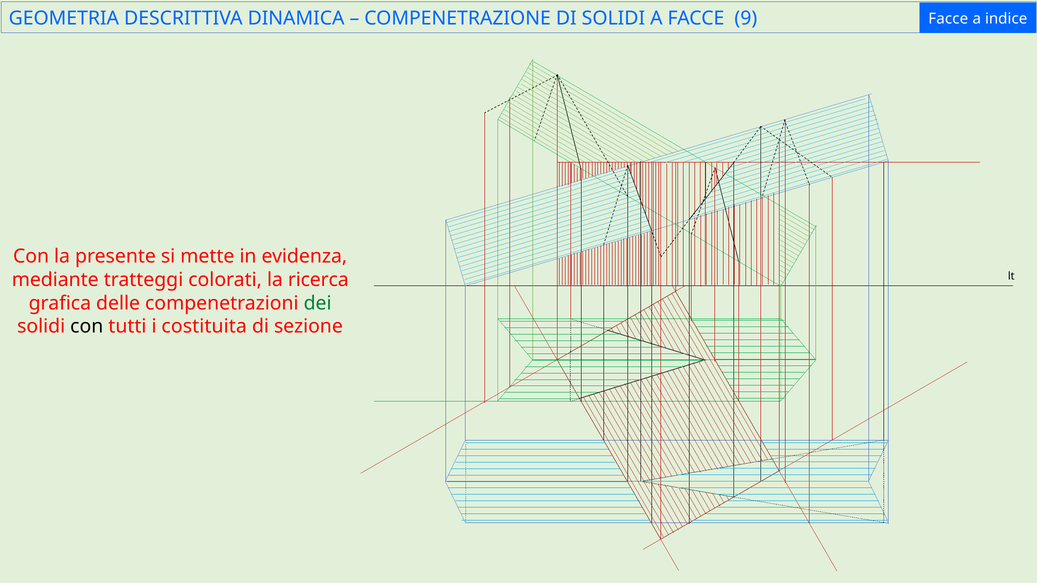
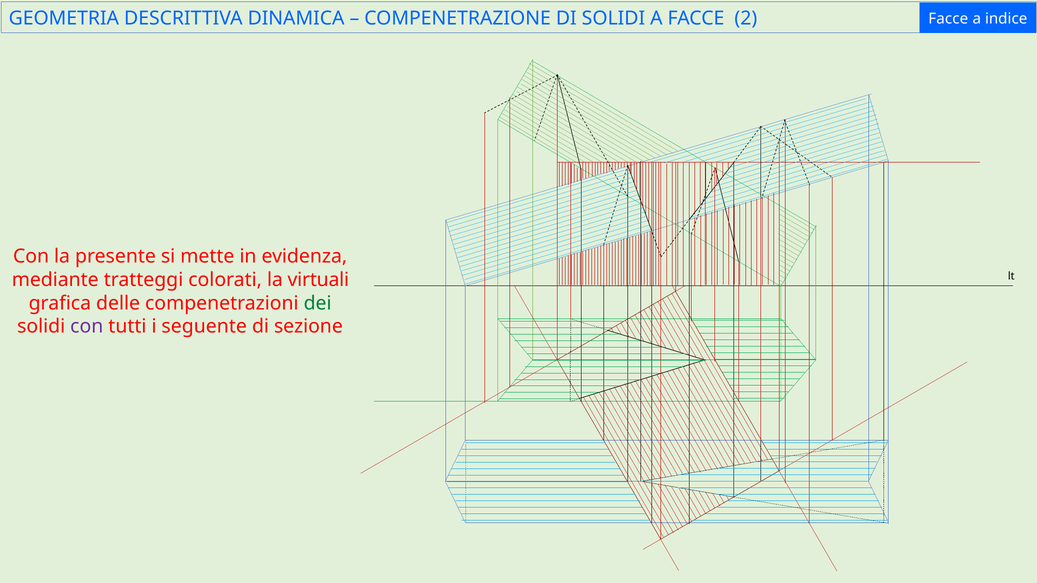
9: 9 -> 2 (746, 18)
ricerca: ricerca -> virtuali (318, 280)
con colour: black -> purple (87, 327)
costituita: costituita -> seguente (204, 327)
